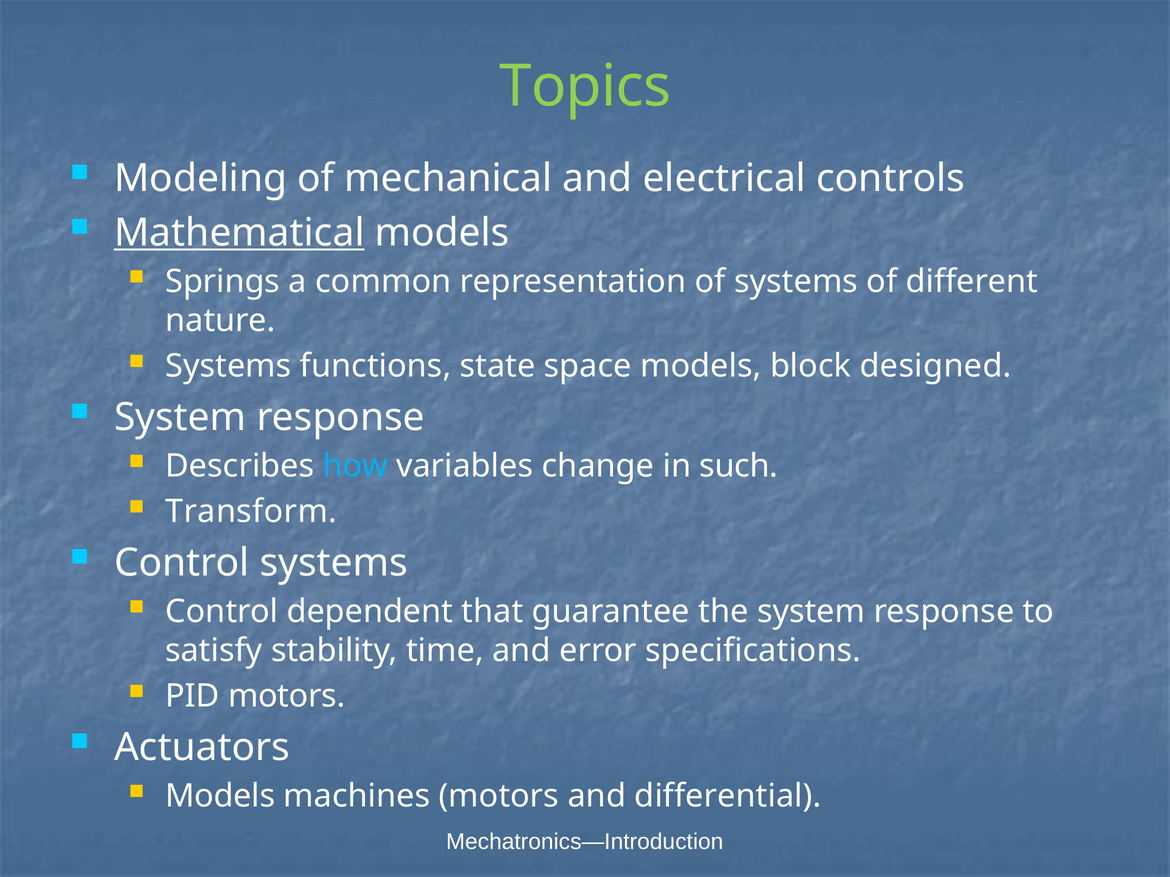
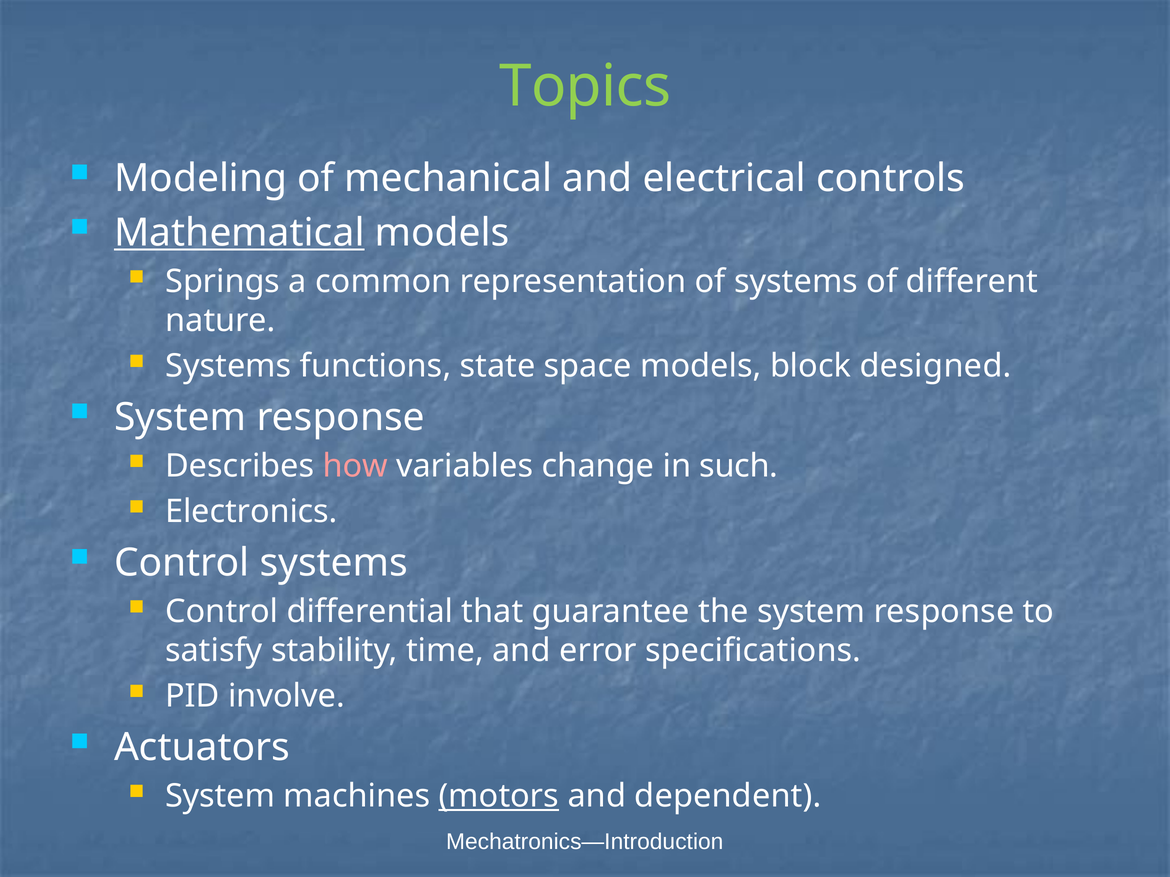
how colour: light blue -> pink (355, 466)
Transform: Transform -> Electronics (251, 512)
dependent: dependent -> differential (370, 612)
PID motors: motors -> involve (286, 697)
Models: Models -> System (220, 797)
motors underline: none -> present (499, 797)
differential: differential -> dependent (728, 797)
